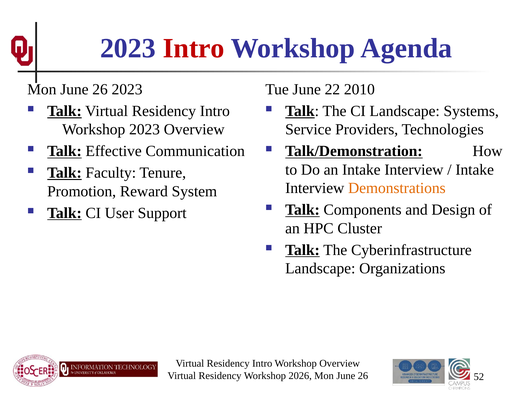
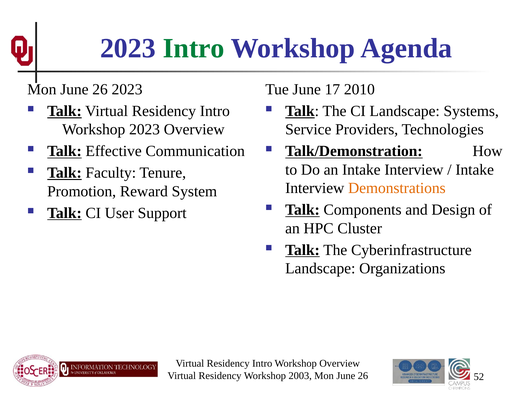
Intro colour: red -> green (194, 48)
22: 22 -> 17 (332, 89)
2026: 2026 -> 2003 (300, 375)
